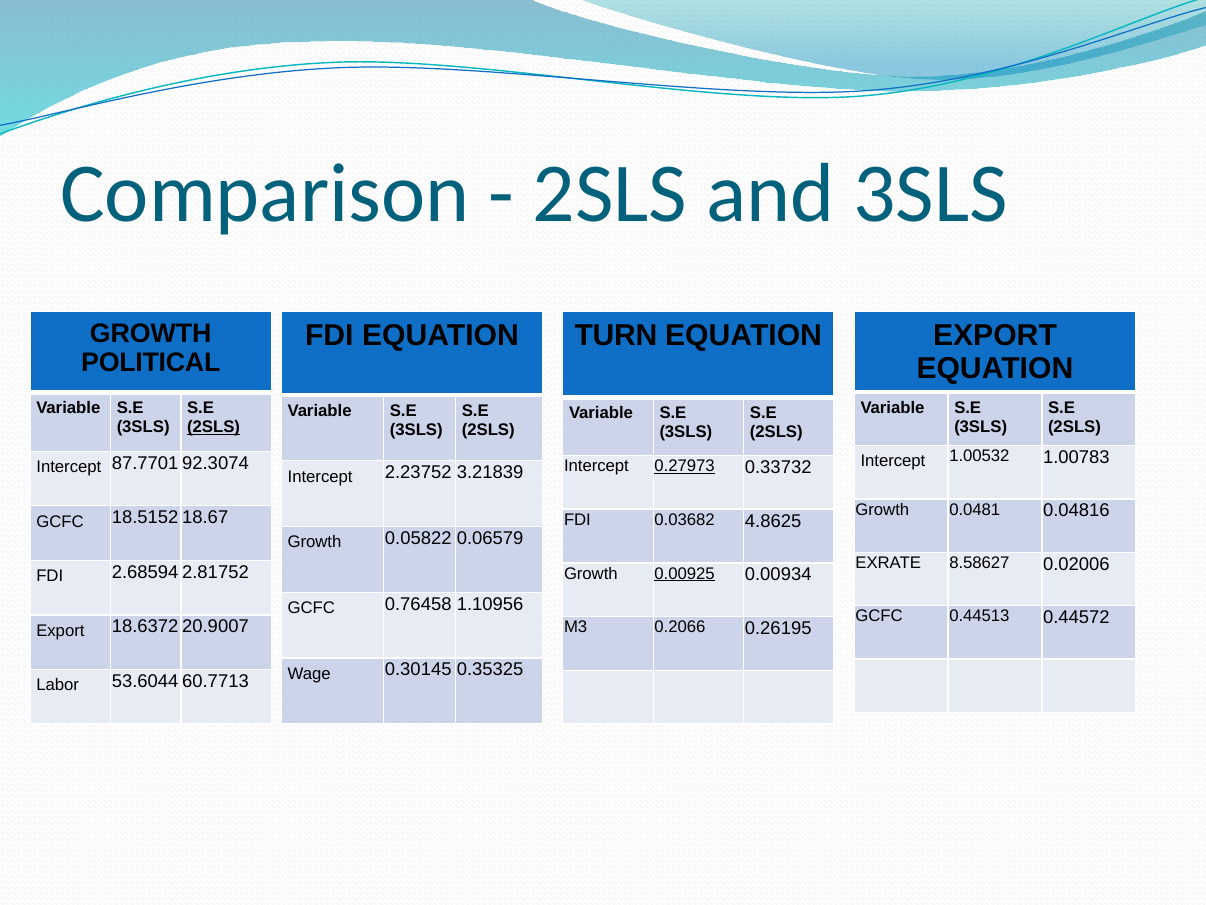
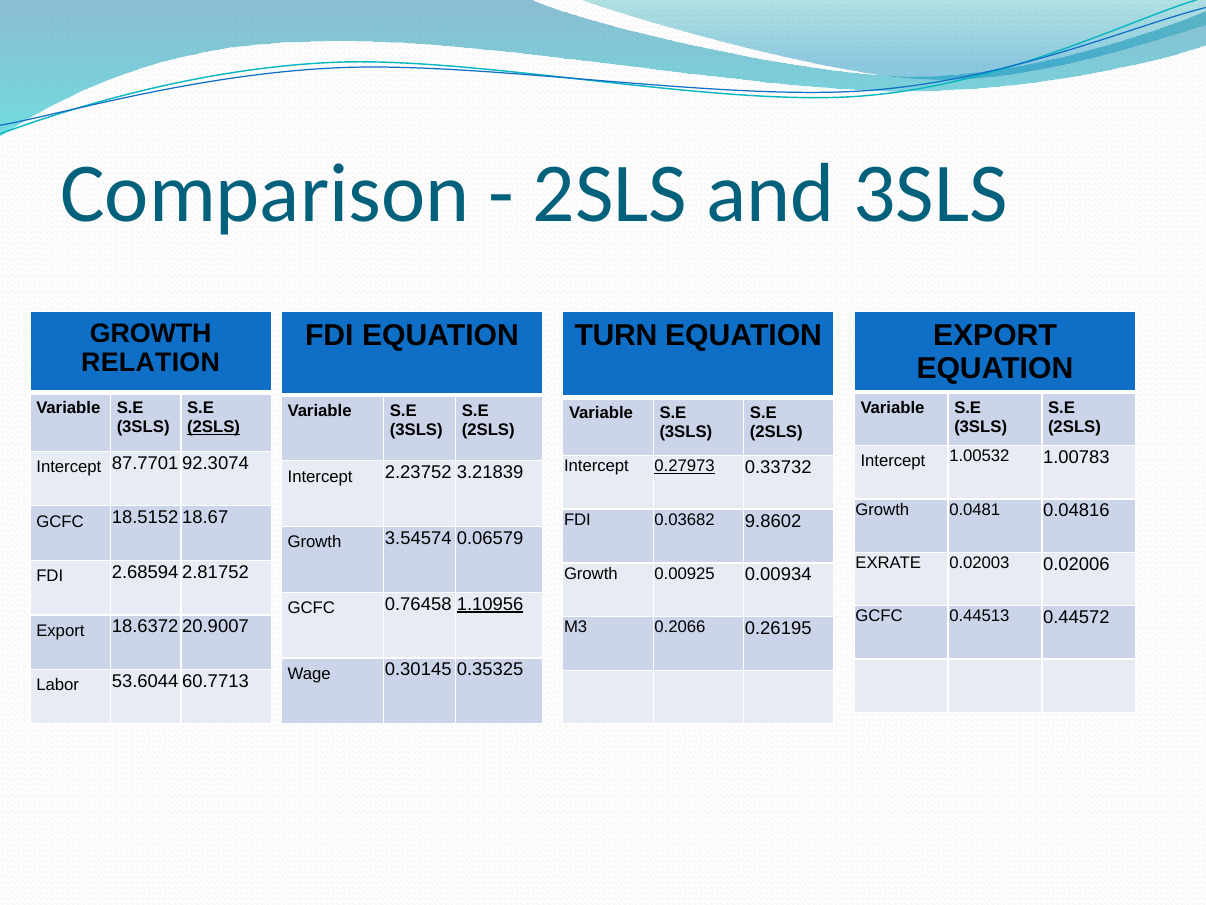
POLITICAL: POLITICAL -> RELATION (151, 363)
4.8625: 4.8625 -> 9.8602 (773, 521)
0.05822: 0.05822 -> 3.54574 (418, 538)
8.58627: 8.58627 -> 0.02003 (979, 563)
0.00925 underline: present -> none (685, 573)
1.10956 underline: none -> present (490, 604)
